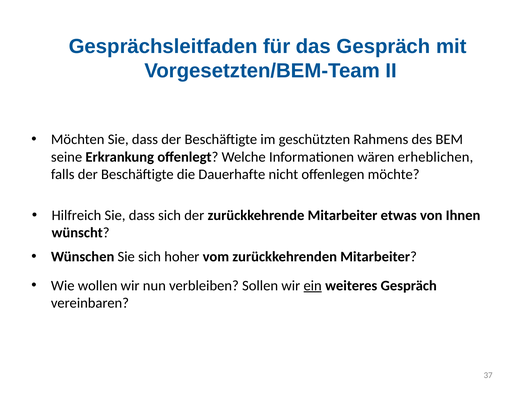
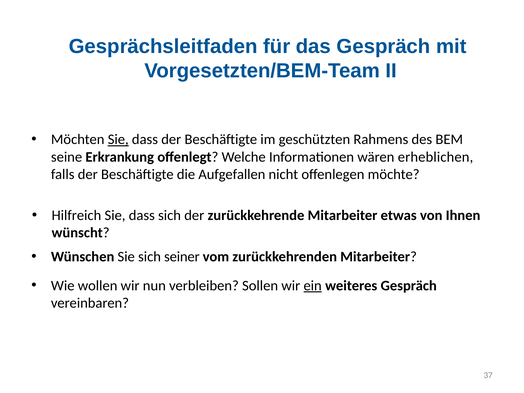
Sie underline: none -> present (118, 140)
Dauerhafte: Dauerhafte -> Aufgefallen (232, 174)
hoher: hoher -> seiner (182, 257)
